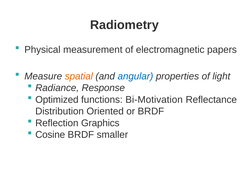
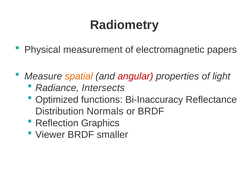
angular colour: blue -> red (135, 76)
Response: Response -> Intersects (103, 88)
Bi-Motivation: Bi-Motivation -> Bi-Inaccuracy (154, 99)
Oriented: Oriented -> Normals (105, 111)
Cosine: Cosine -> Viewer (50, 134)
